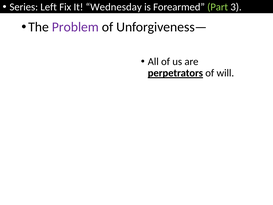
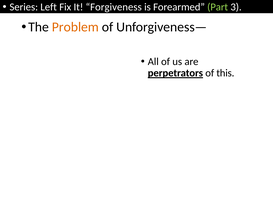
Wednesday: Wednesday -> Forgiveness (114, 7)
Problem colour: purple -> orange (75, 27)
will: will -> this (225, 73)
